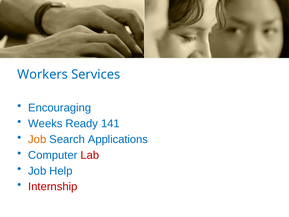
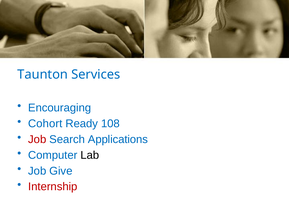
Workers: Workers -> Taunton (43, 74)
Weeks: Weeks -> Cohort (45, 123)
141: 141 -> 108 (110, 123)
Job colour: orange -> red (37, 139)
Lab colour: red -> black (90, 155)
Help: Help -> Give (61, 171)
